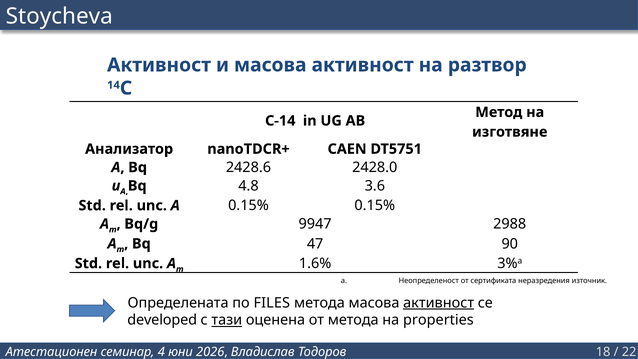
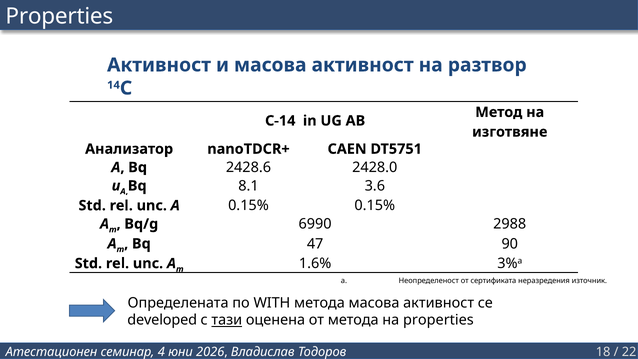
Stoycheva: Stoycheva -> Properties (59, 16)
4.8: 4.8 -> 8.1 (249, 186)
9947: 9947 -> 6990 (315, 224)
FILES: FILES -> WITH (272, 303)
активност underline: present -> none (439, 303)
